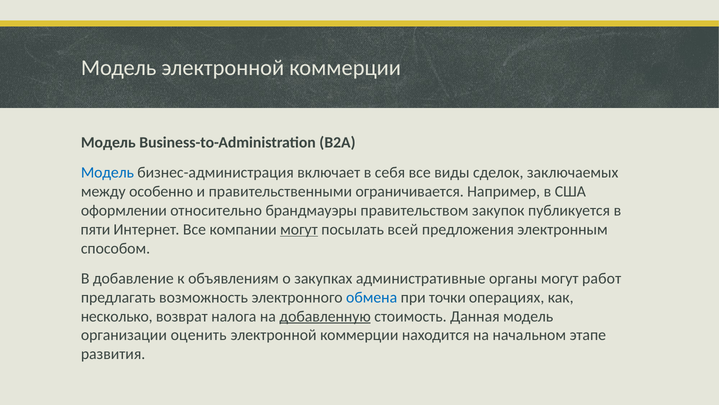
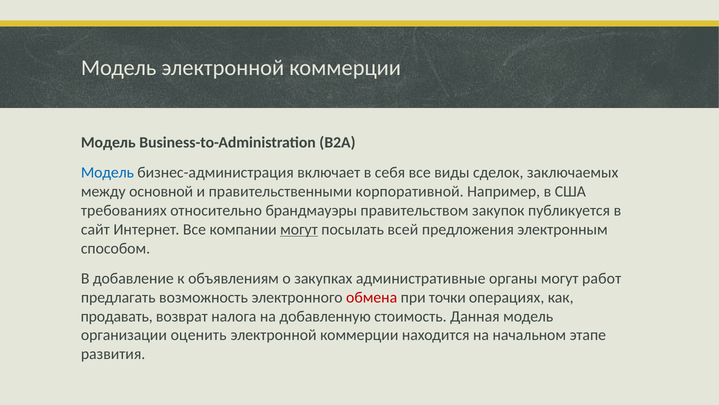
особенно: особенно -> основной (161, 191)
ограничивается: ограничивается -> корпоративной (410, 191)
оформлении: оформлении -> требованиях (124, 210)
пяти: пяти -> сайт (95, 229)
обмена colour: blue -> red (372, 297)
несколько: несколько -> продавать (117, 316)
добавленную underline: present -> none (325, 316)
